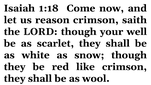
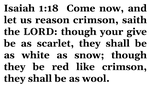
well: well -> give (137, 32)
